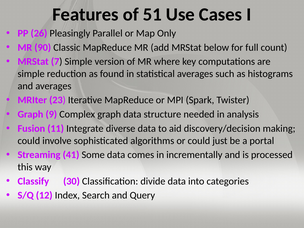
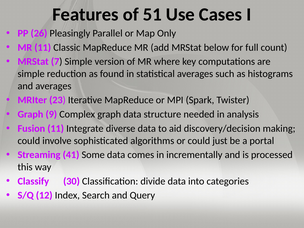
MR 90: 90 -> 11 (43, 47)
